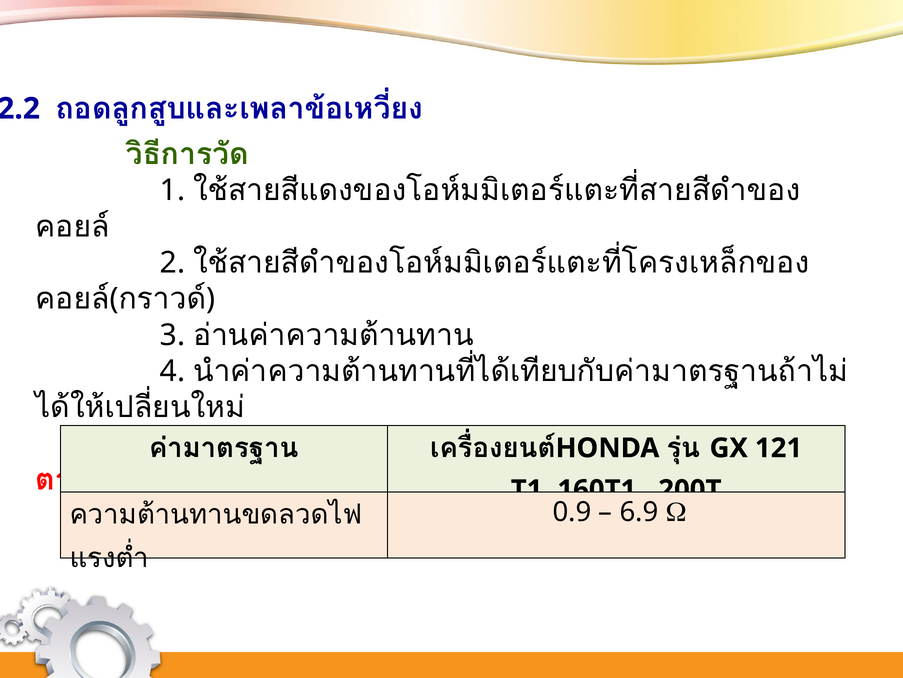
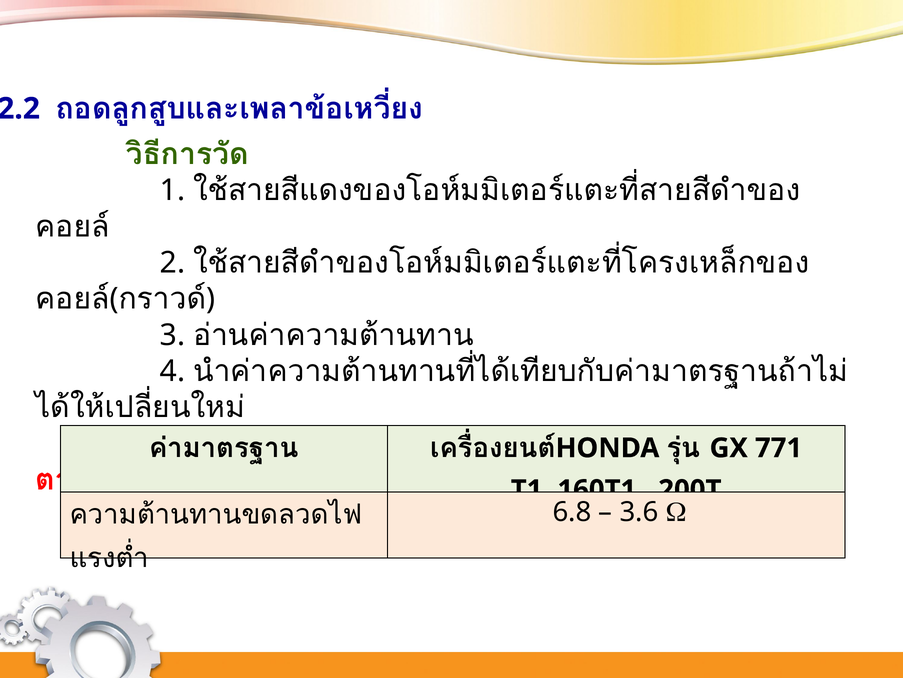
121: 121 -> 771 (779, 448)
0.9: 0.9 -> 6.8 (572, 512)
6.9: 6.9 -> 3.6 (639, 512)
